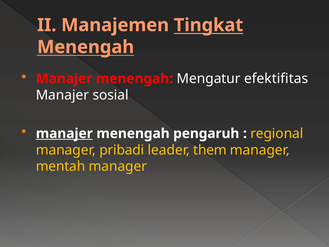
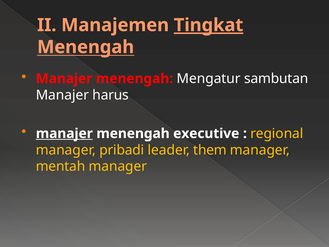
Tingkat underline: none -> present (209, 25)
efektifitas: efektifitas -> sambutan (276, 79)
sosial: sosial -> harus (111, 95)
pengaruh: pengaruh -> executive (206, 133)
